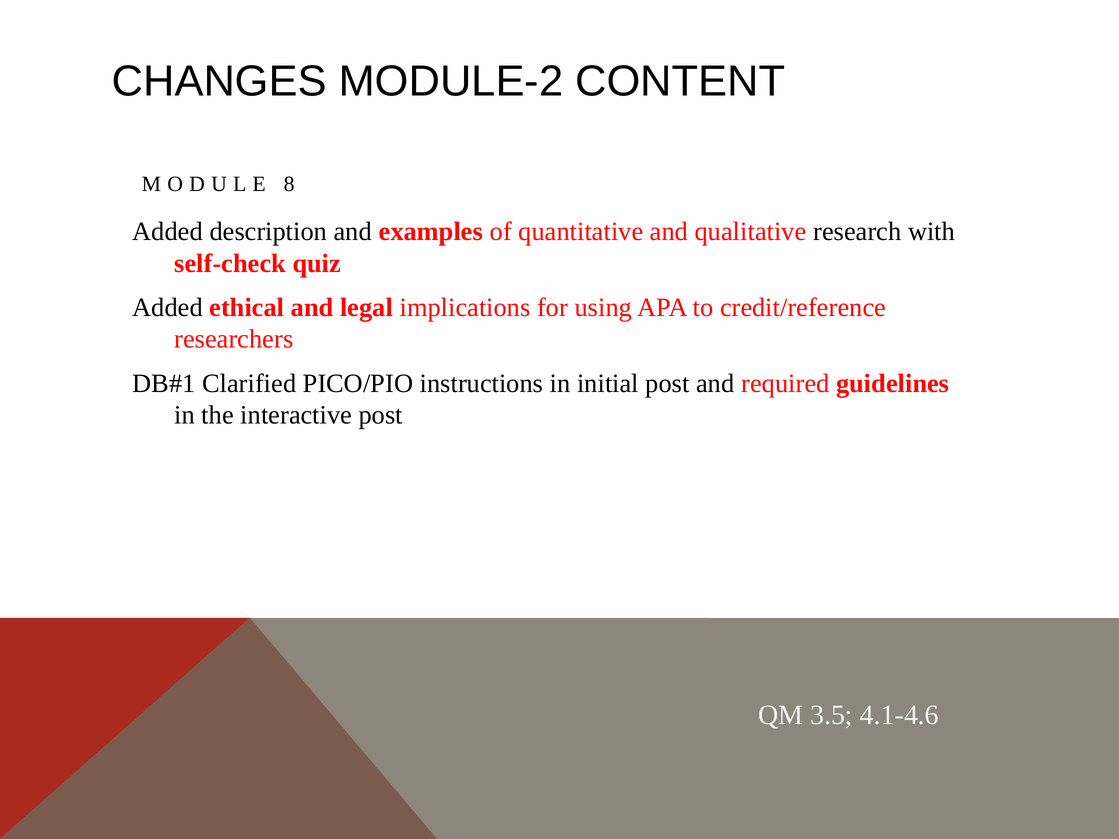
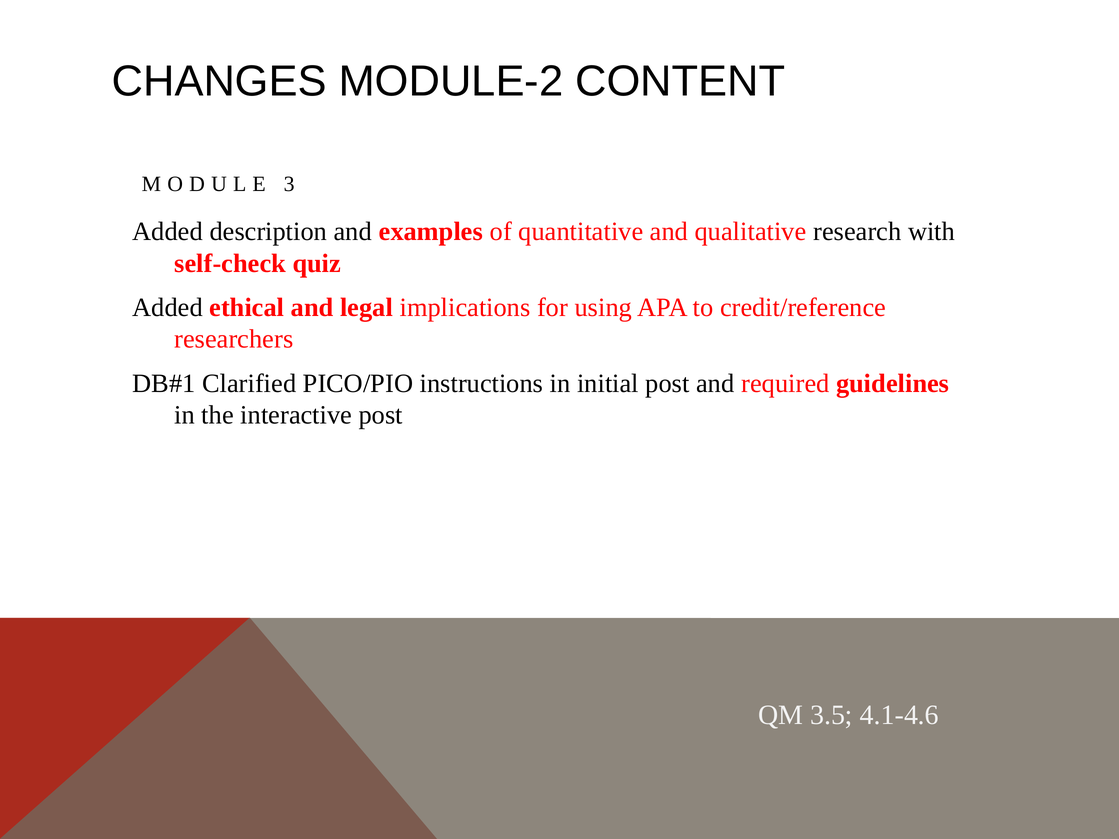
8: 8 -> 3 (289, 184)
